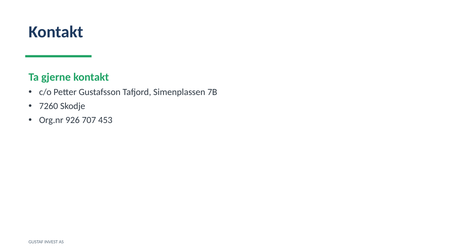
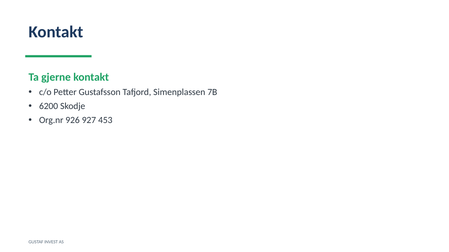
7260: 7260 -> 6200 (49, 106)
707: 707 -> 927 (89, 120)
